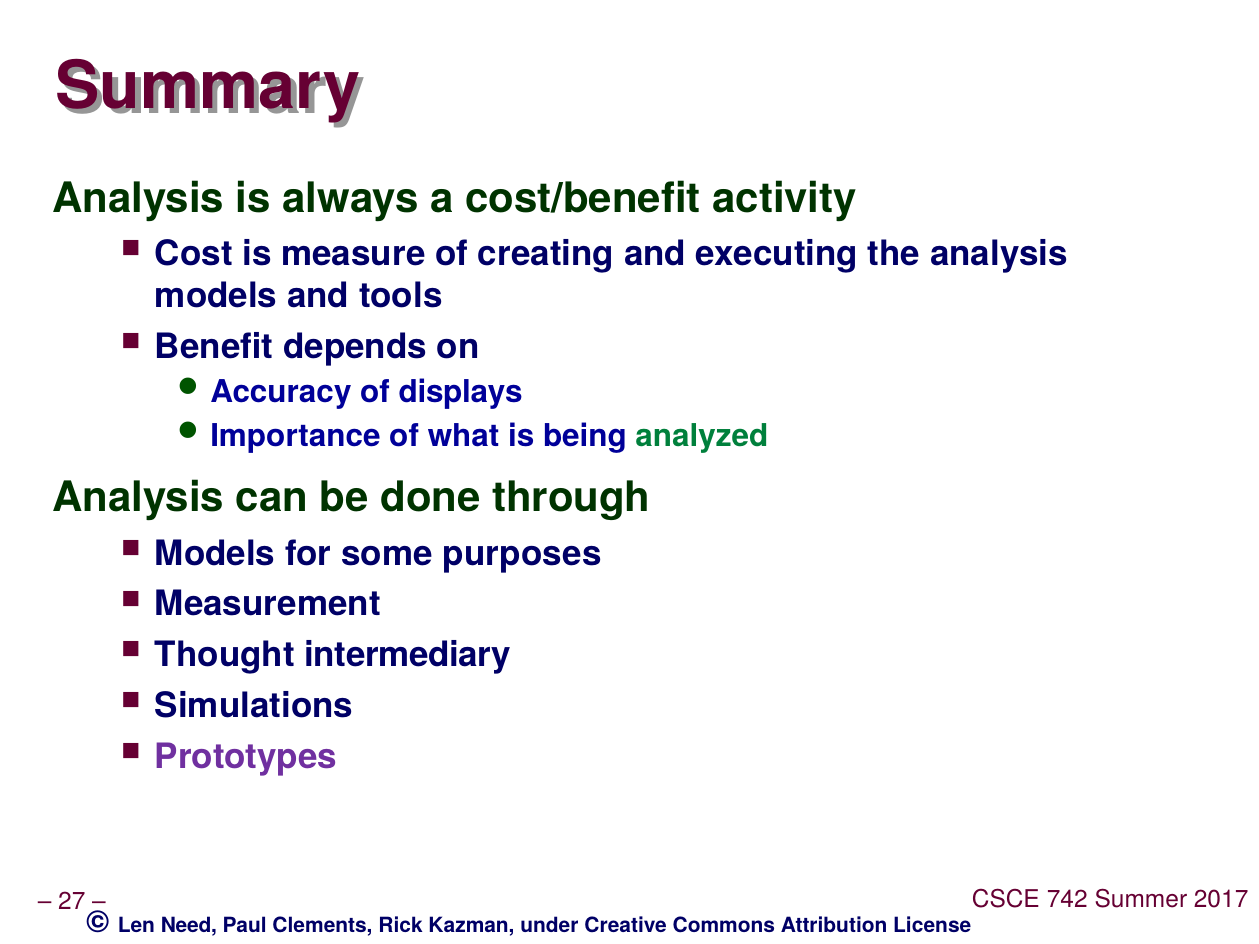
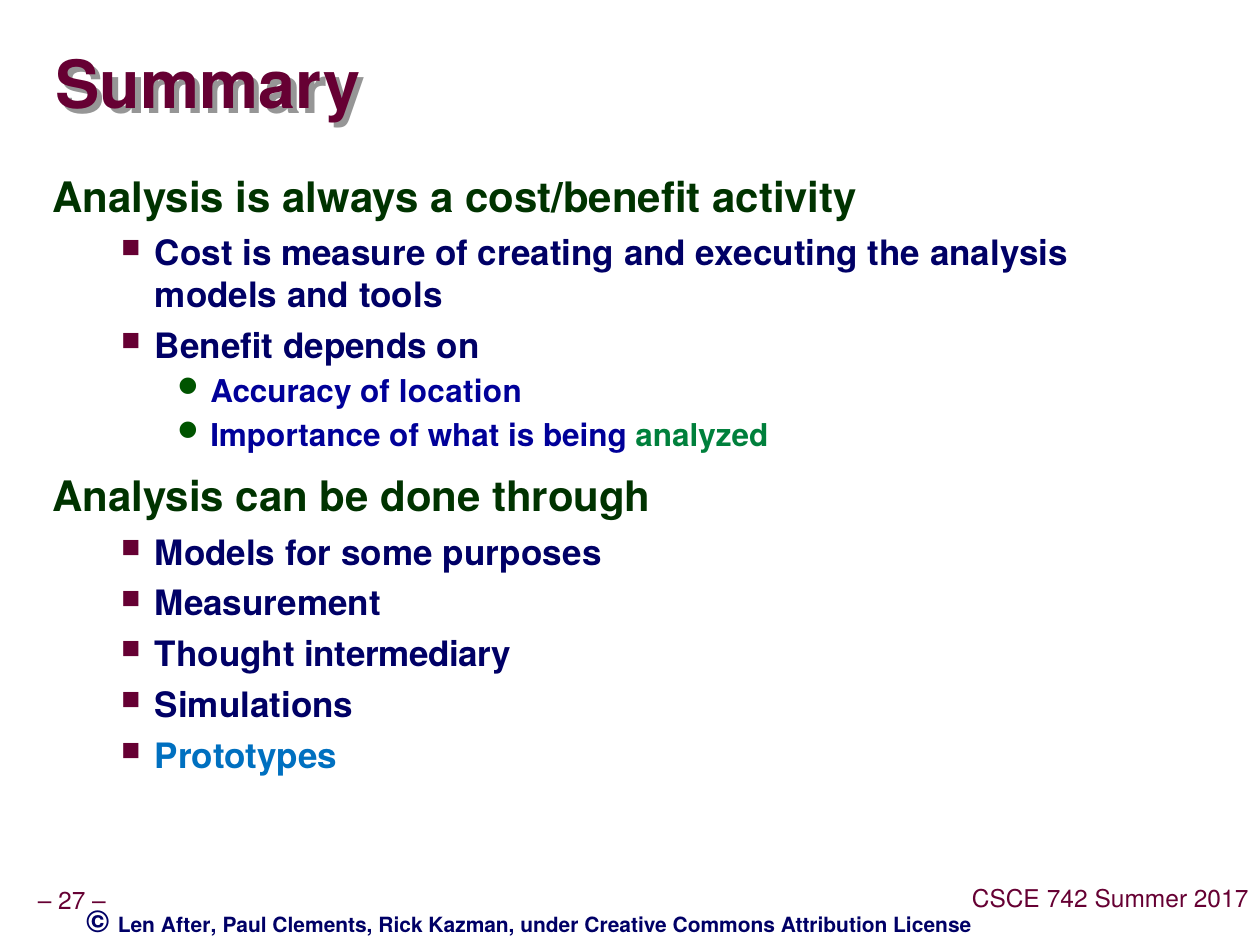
displays: displays -> location (460, 392)
Prototypes colour: purple -> blue (246, 757)
Need: Need -> After (189, 926)
